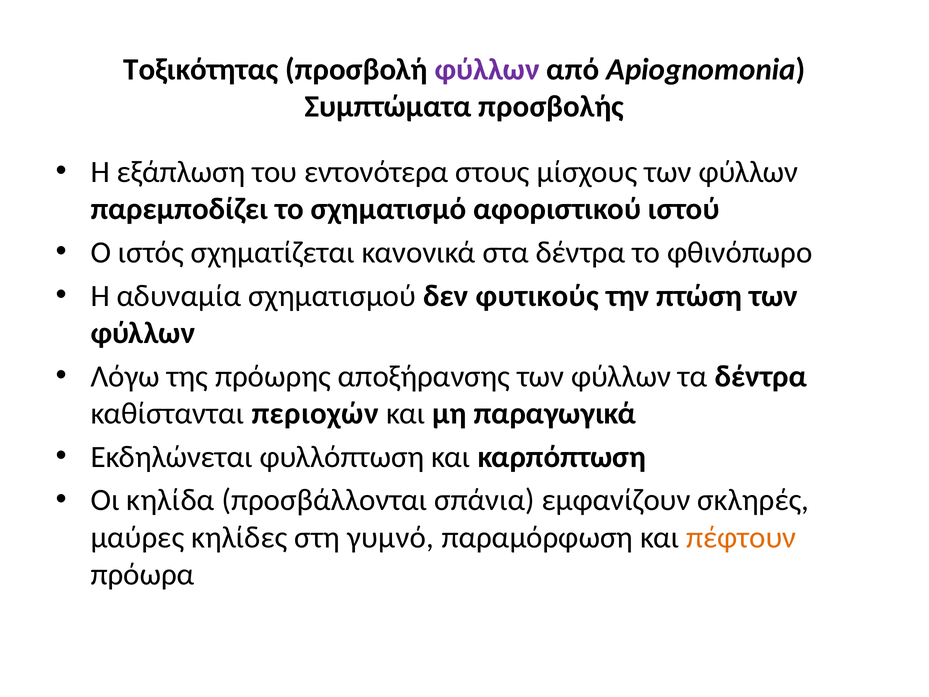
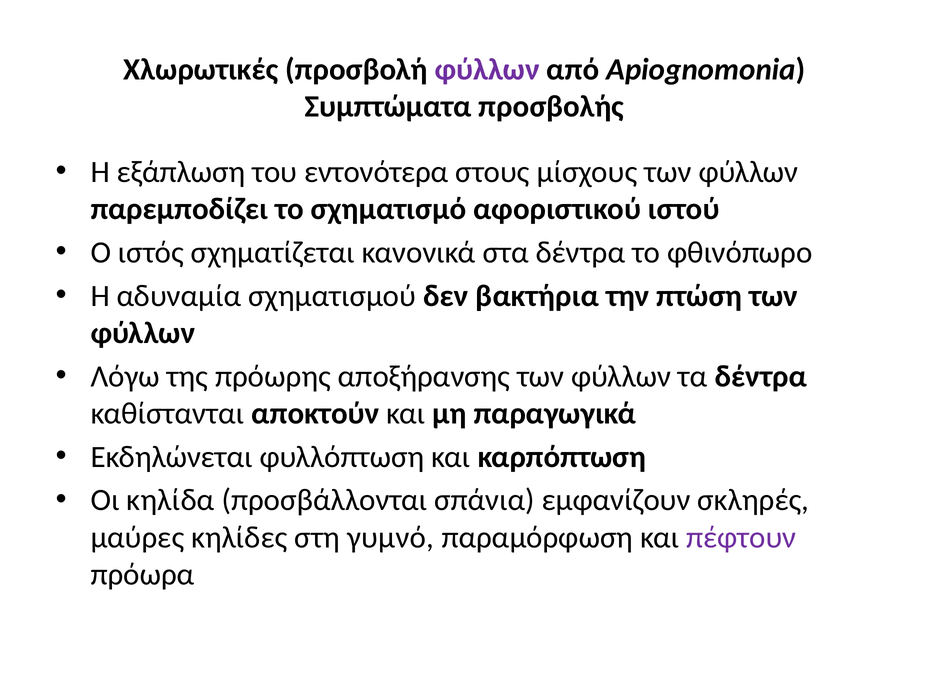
Τοξικότητας: Τοξικότητας -> Χλωρωτικές (201, 70)
φυτικούς: φυτικούς -> βακτήρια (537, 296)
περιοχών: περιοχών -> αποκτούν (315, 413)
πέφτουν colour: orange -> purple (741, 537)
